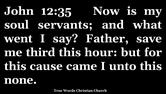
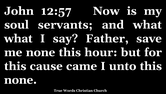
12:35: 12:35 -> 12:57 (56, 11)
went: went -> what (18, 38)
me third: third -> none (41, 52)
